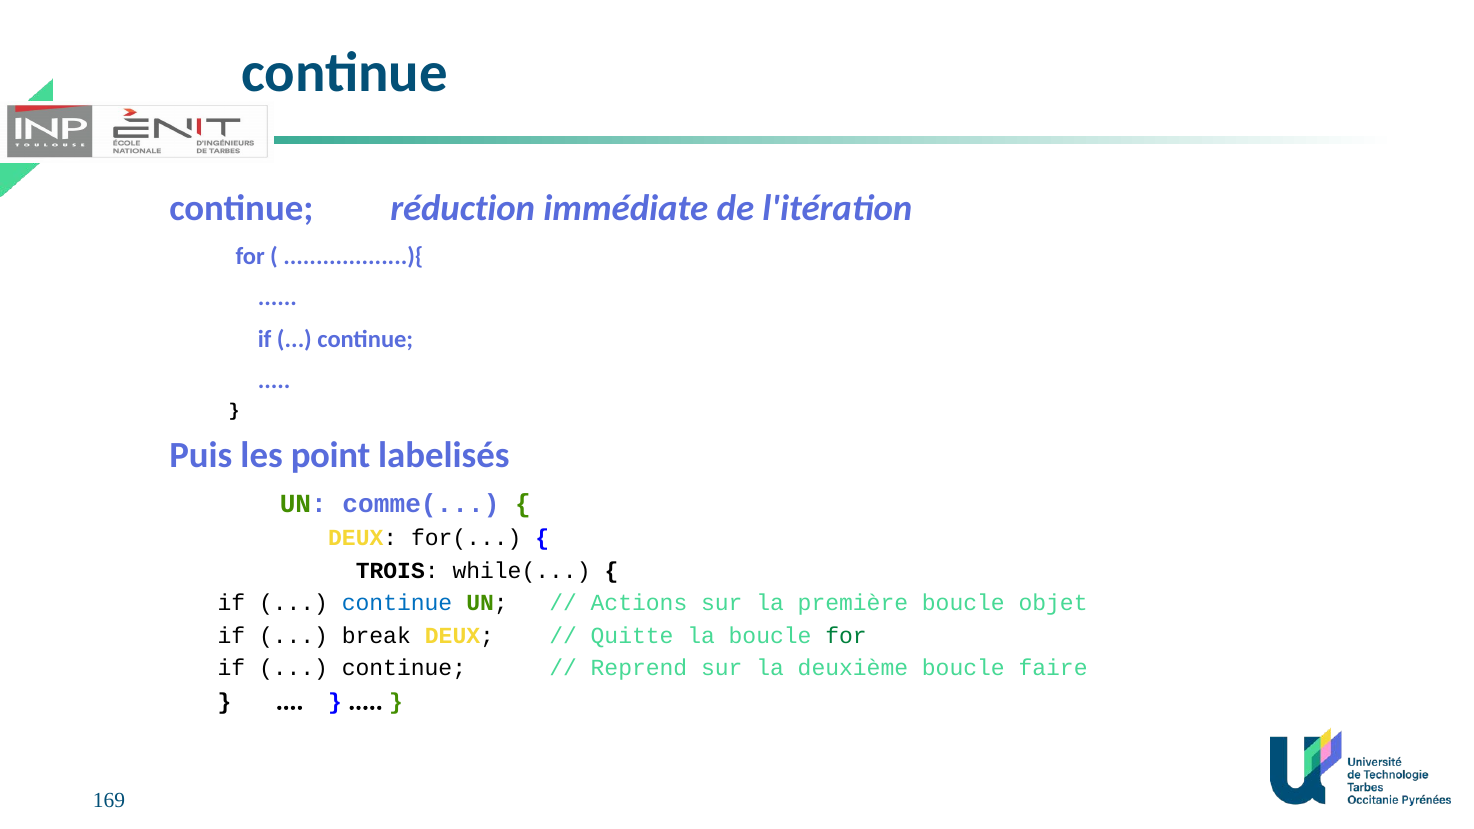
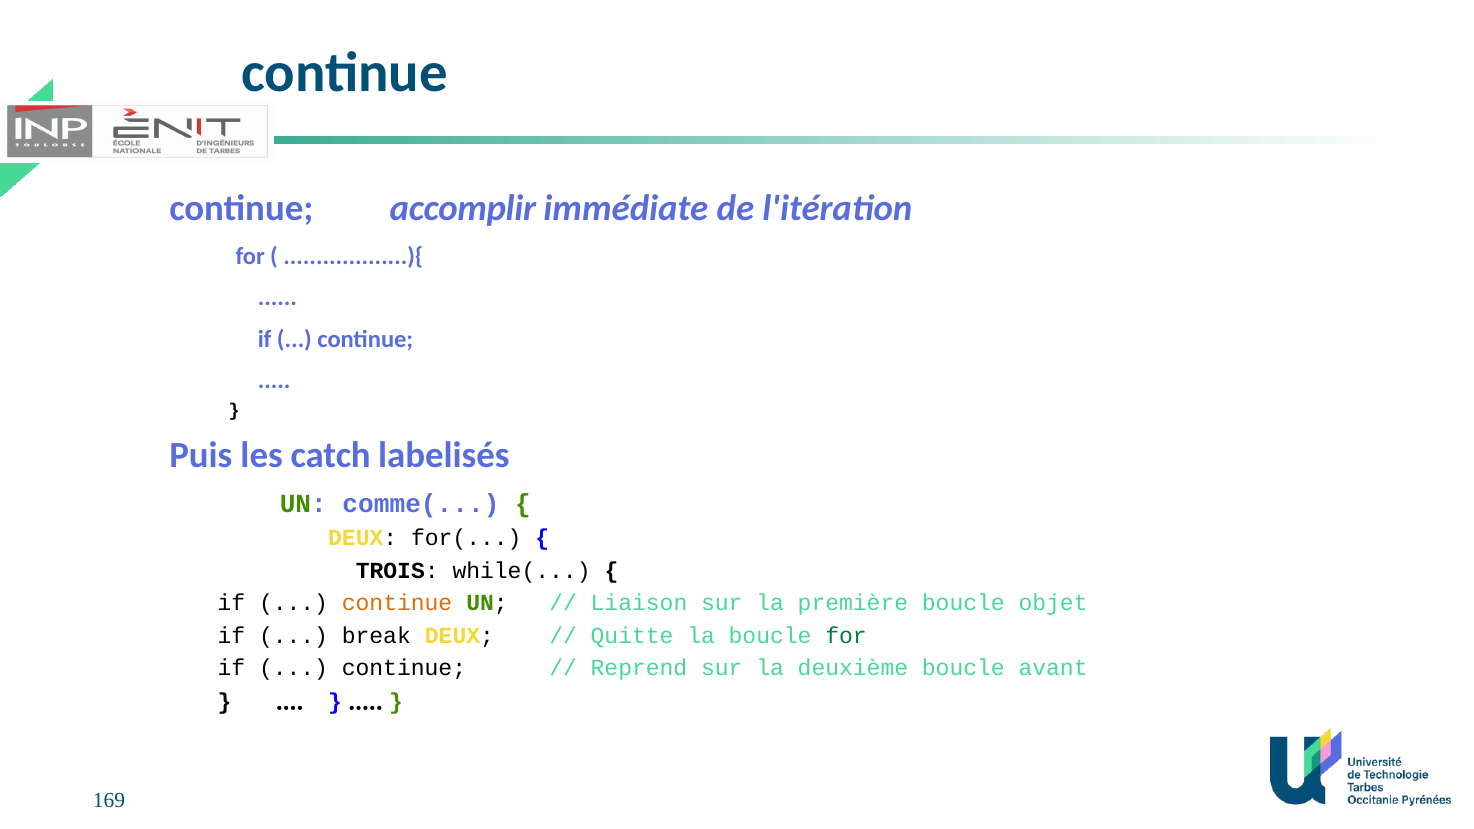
réduction: réduction -> accomplir (463, 209)
point: point -> catch (331, 455)
continue colour: blue -> orange (397, 603)
Actions: Actions -> Liaison (639, 603)
faire: faire -> avant (1053, 668)
